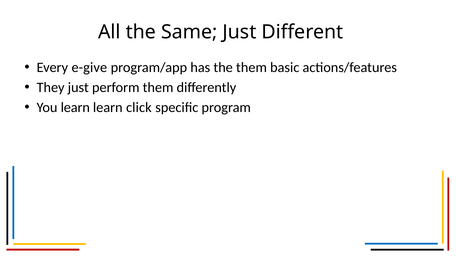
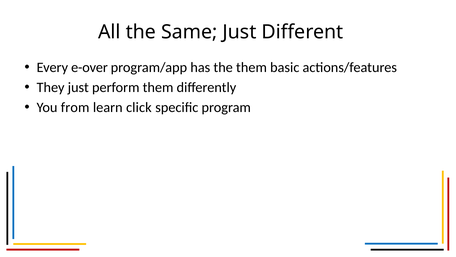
e-give: e-give -> e-over (89, 67)
You learn: learn -> from (75, 107)
